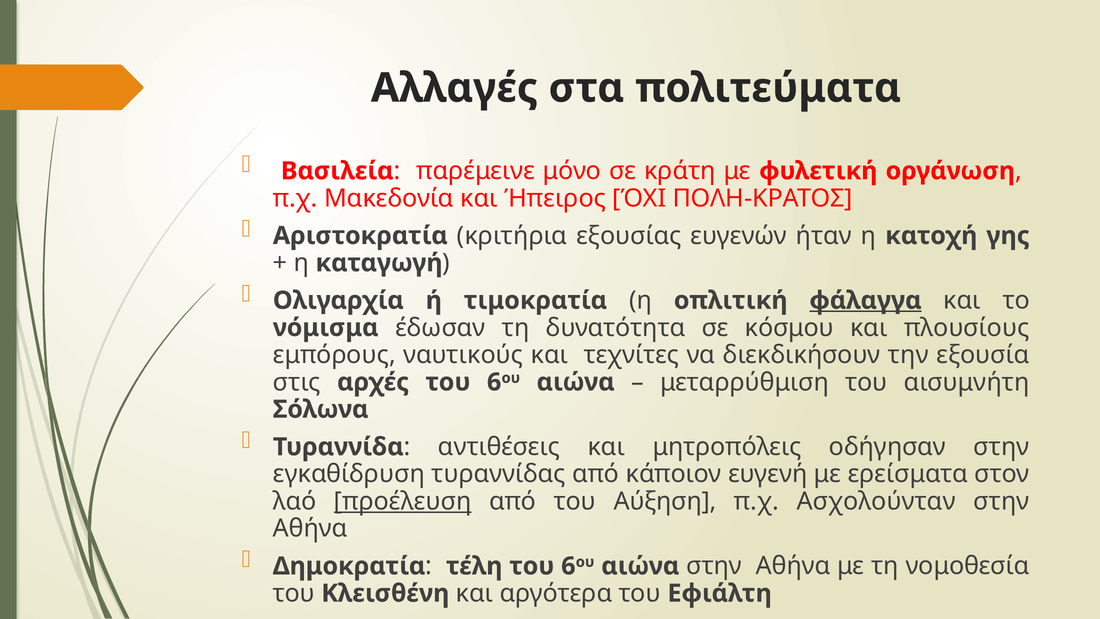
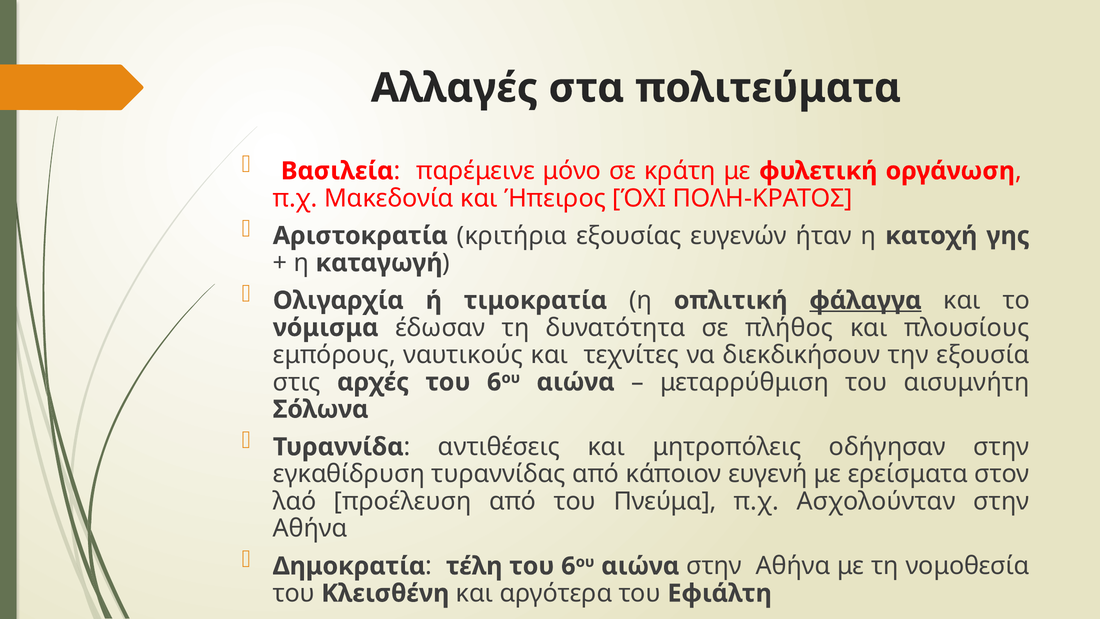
κόσμου: κόσμου -> πλήθος (789, 328)
προέλευση underline: present -> none (403, 501)
Αύξηση: Αύξηση -> Πνεύμα (665, 501)
